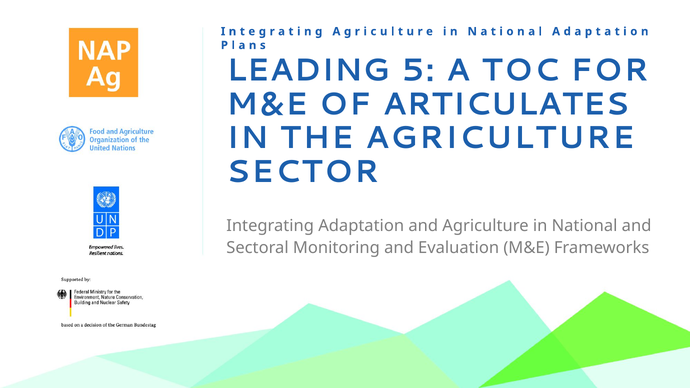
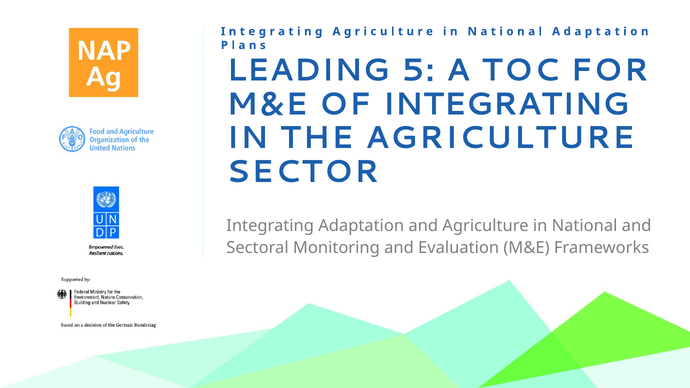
OF ARTICULATES: ARTICULATES -> INTEGRATING (506, 104)
